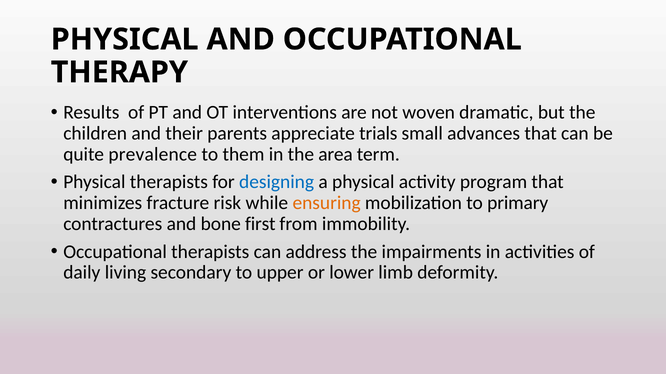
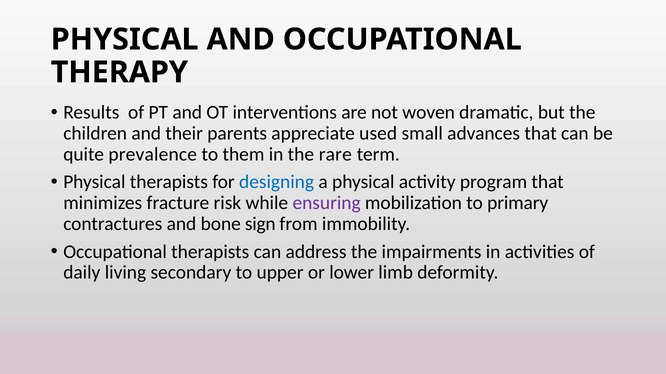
trials: trials -> used (378, 134)
area: area -> rare (335, 154)
ensuring colour: orange -> purple (327, 203)
first: first -> sign (260, 224)
